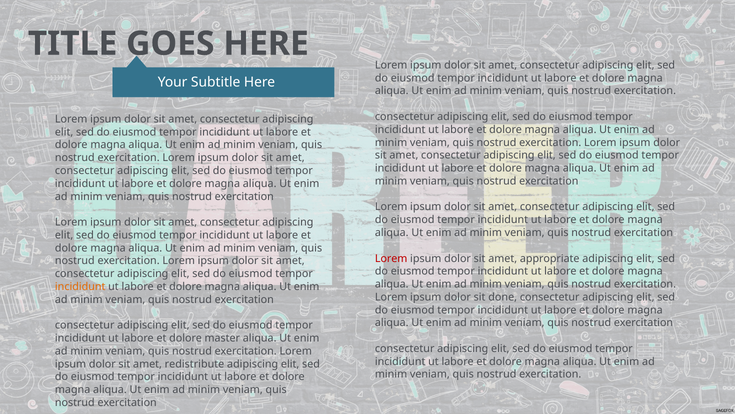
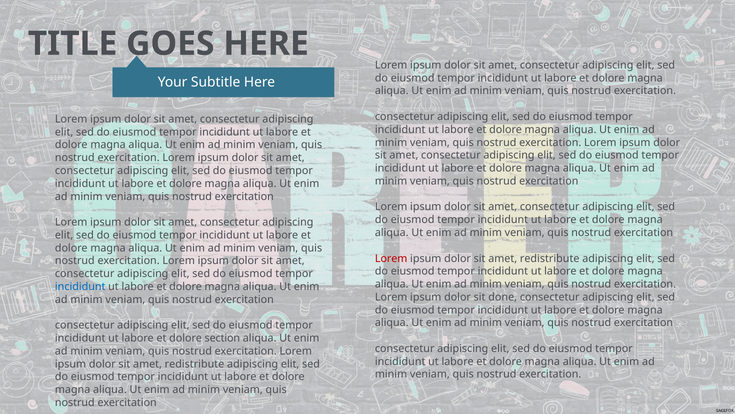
appropriate: appropriate -> redistribute (550, 258)
incididunt colour: orange -> blue (80, 286)
master: master -> section (222, 338)
